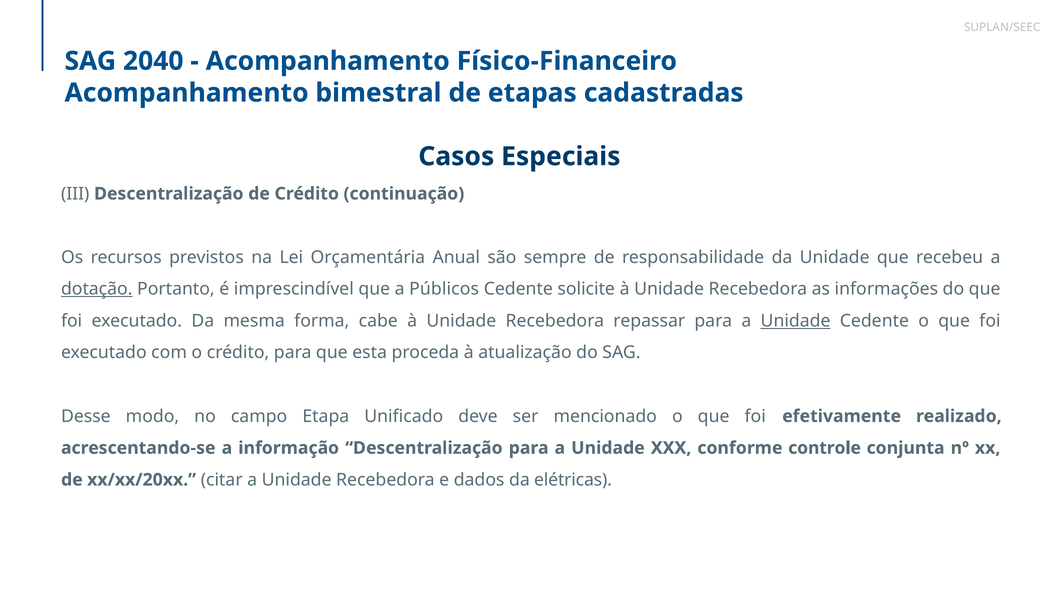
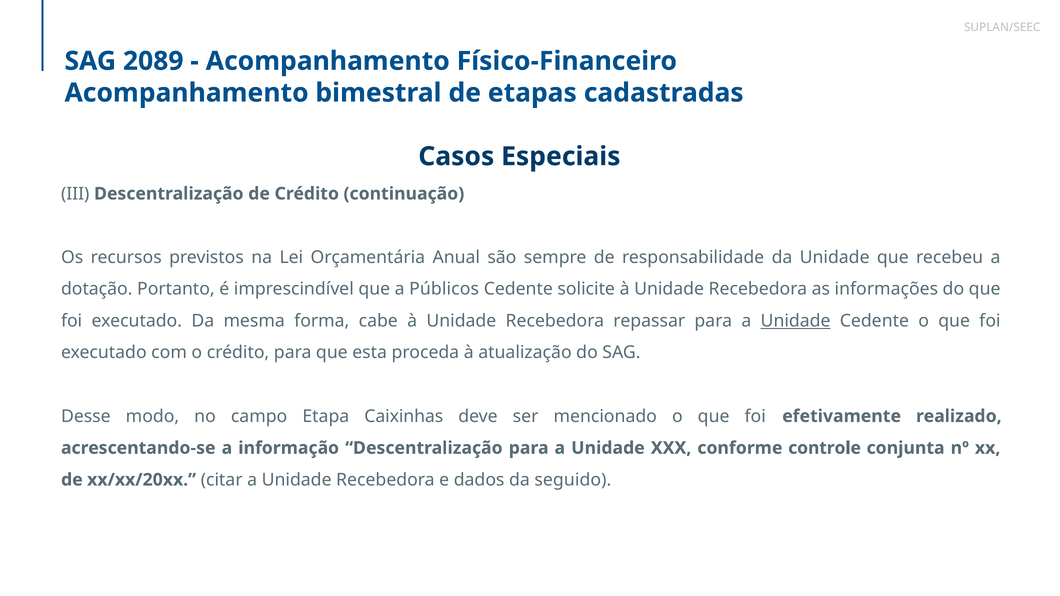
2040: 2040 -> 2089 (153, 61)
dotação underline: present -> none (97, 289)
Unificado: Unificado -> Caixinhas (404, 416)
elétricas: elétricas -> seguido (573, 480)
